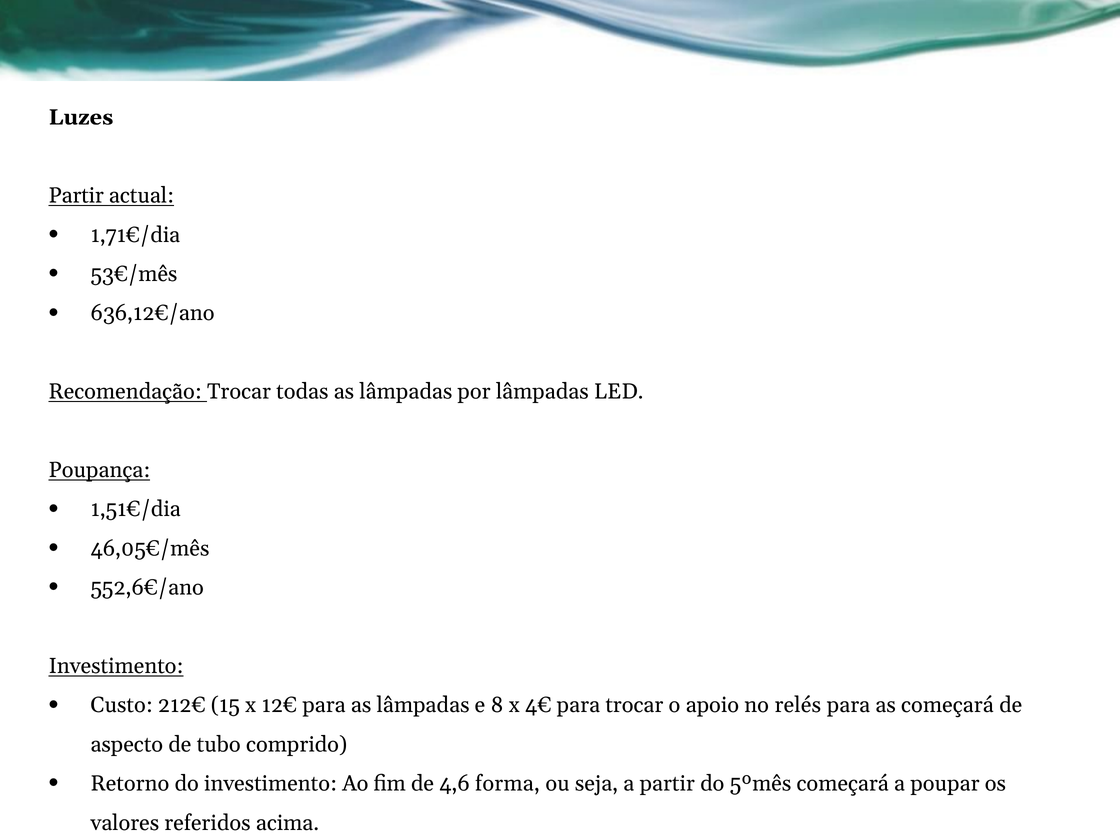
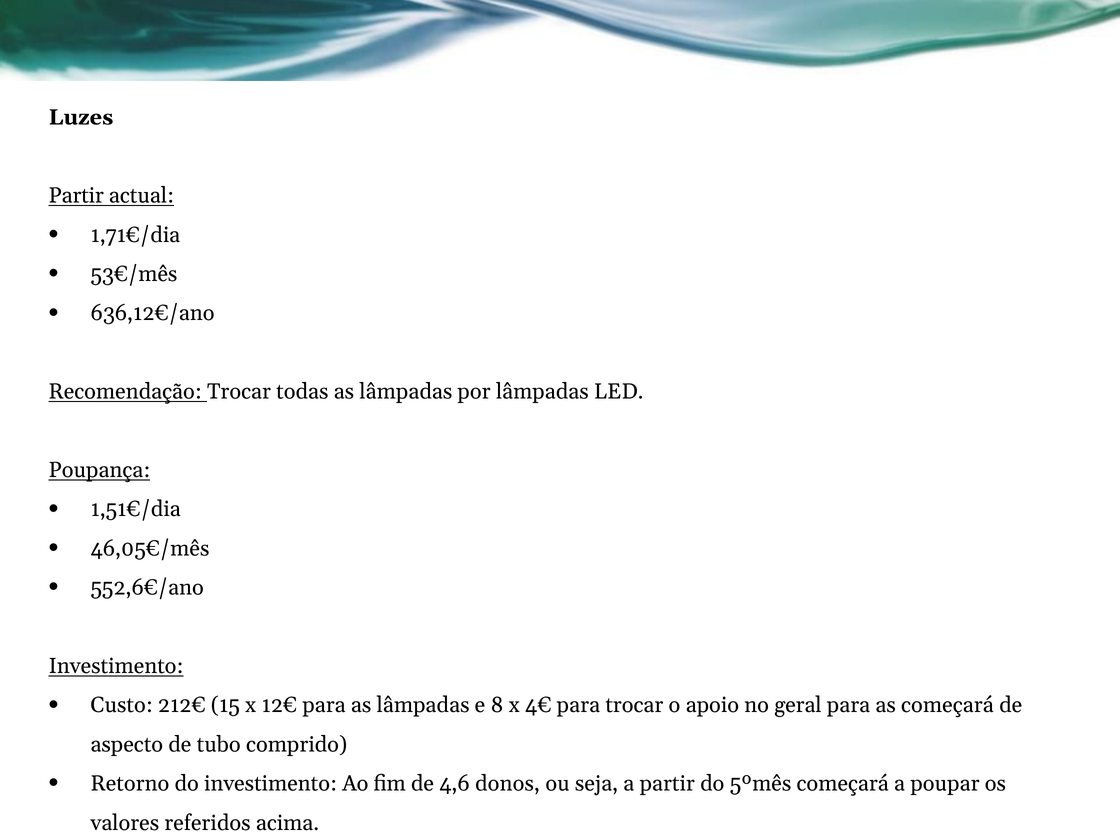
relés: relés -> geral (798, 705)
forma: forma -> donos (508, 784)
